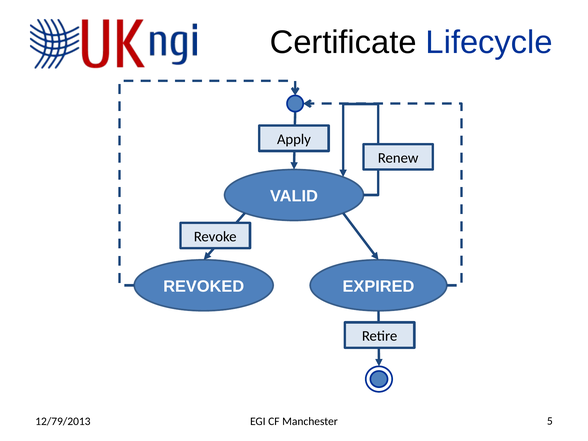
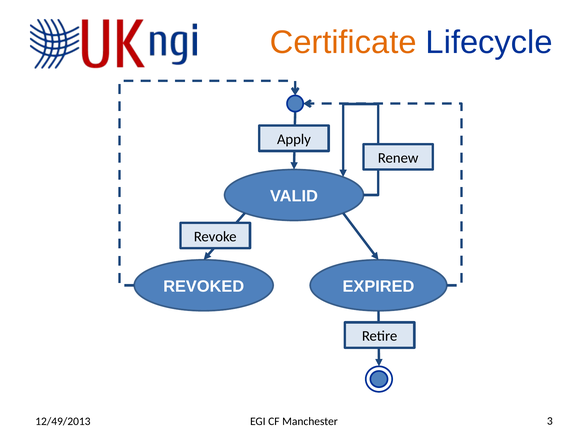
Certificate colour: black -> orange (343, 42)
12/79/2013: 12/79/2013 -> 12/49/2013 (63, 421)
5: 5 -> 3 (550, 421)
